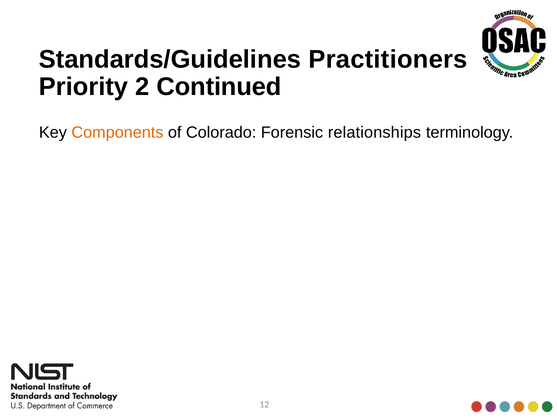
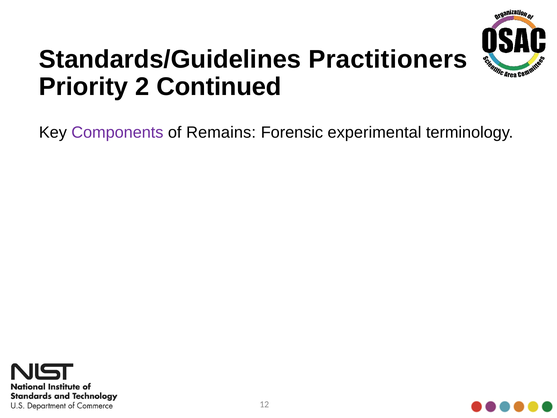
Components colour: orange -> purple (117, 132)
Colorado: Colorado -> Remains (221, 132)
relationships: relationships -> experimental (374, 132)
